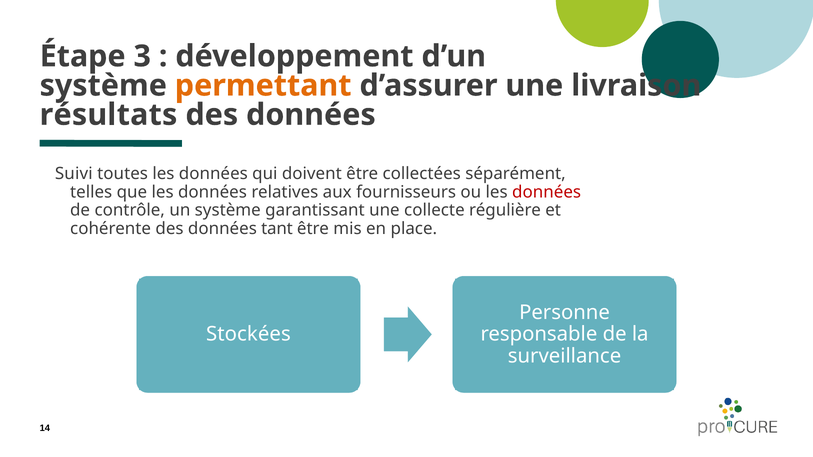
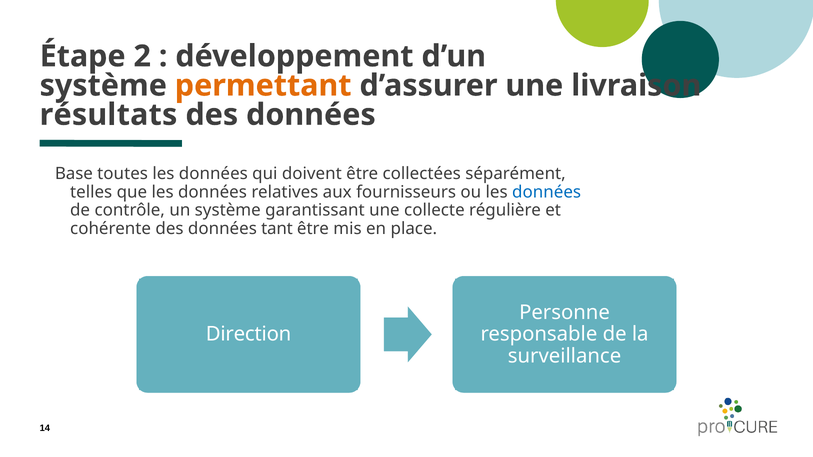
3: 3 -> 2 (142, 56)
Suivi: Suivi -> Base (74, 174)
données colour: red -> blue (547, 192)
Stockées: Stockées -> Direction (249, 335)
